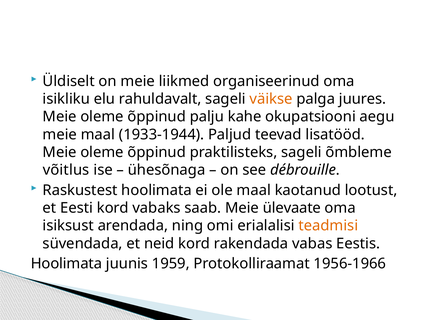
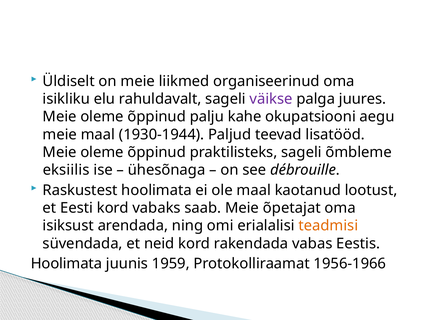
väikse colour: orange -> purple (271, 99)
1933-1944: 1933-1944 -> 1930-1944 (162, 135)
võitlus: võitlus -> eksiilis (66, 170)
ülevaate: ülevaate -> õpetajat (292, 208)
